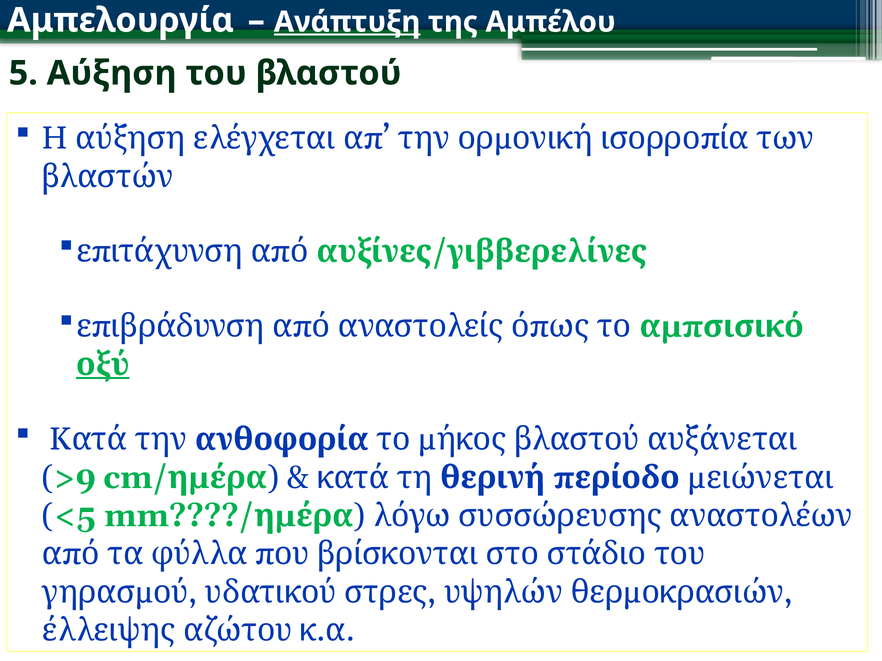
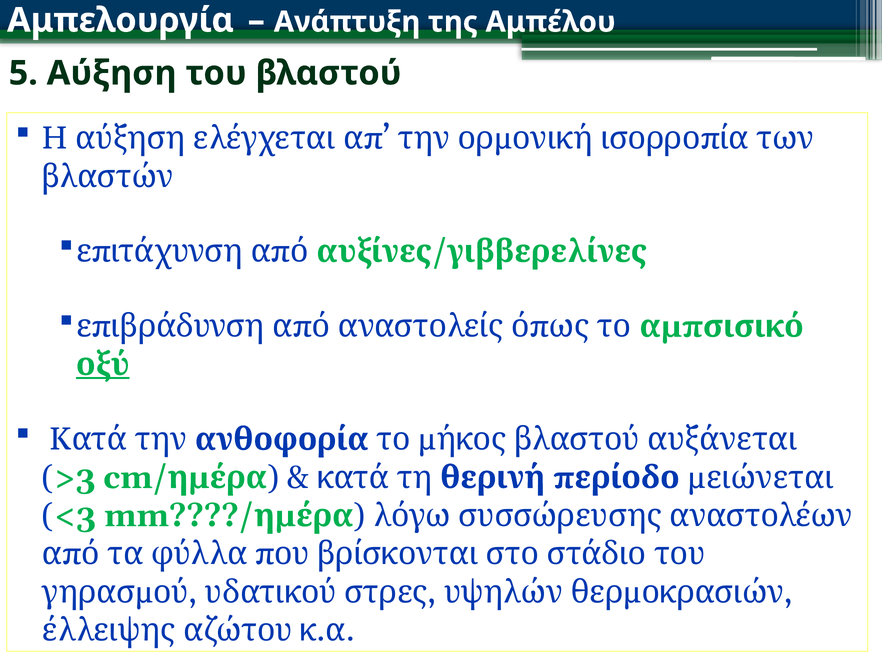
Ανάπτυξη underline: present -> none (347, 22)
>9: >9 -> >3 (75, 478)
<5: <5 -> <3 (75, 516)
